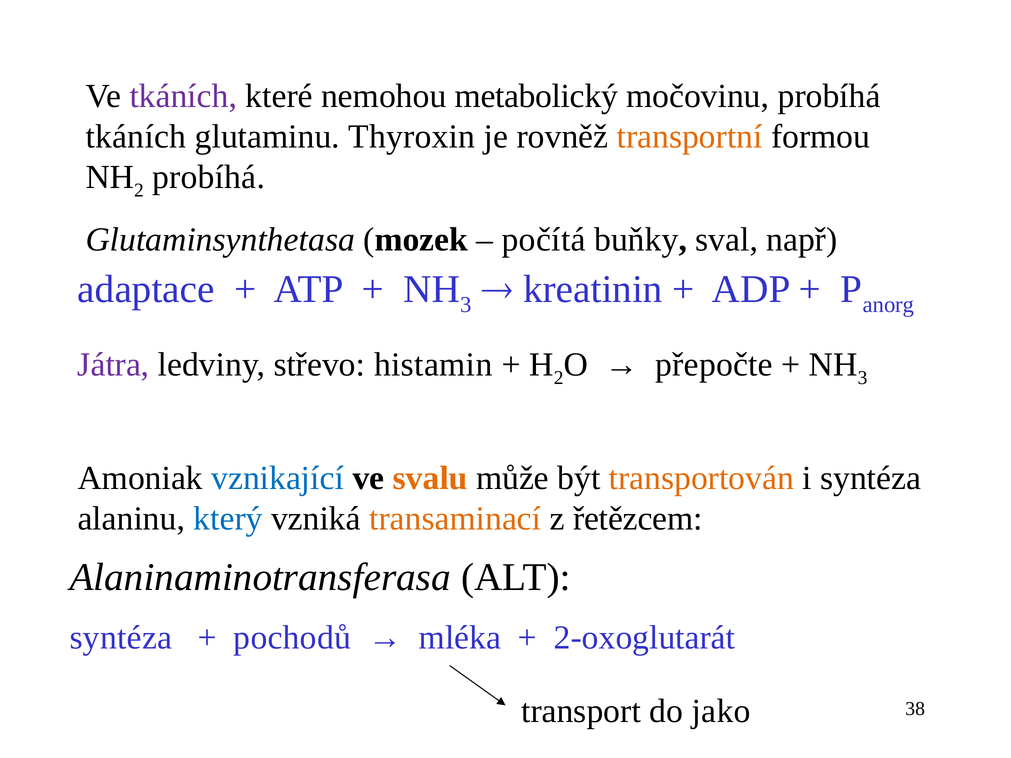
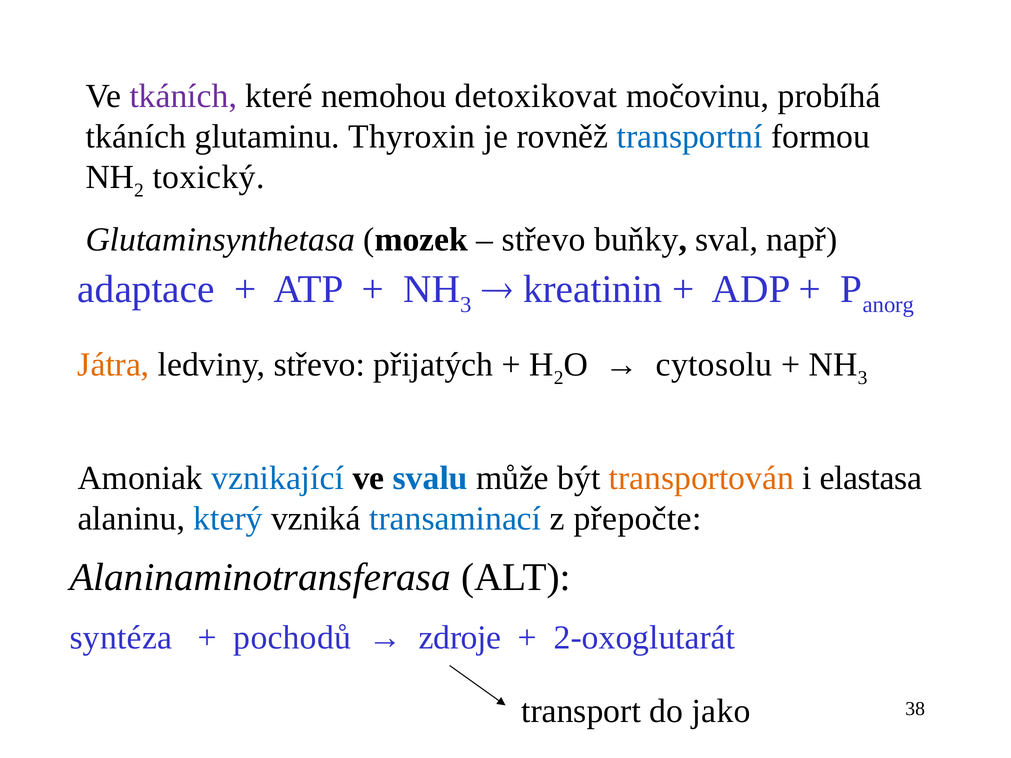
metabolický: metabolický -> detoxikovat (536, 96)
transportní colour: orange -> blue (690, 137)
probíhá: probíhá -> toxický (209, 177)
počítá: počítá -> střevo (544, 240)
Játra colour: purple -> orange (113, 365)
histamin: histamin -> přijatých (433, 365)
přepočte: přepočte -> cytosolu (714, 365)
svalu colour: orange -> blue (430, 478)
i syntéza: syntéza -> elastasa (871, 478)
transaminací colour: orange -> blue (455, 519)
řetězcem: řetězcem -> přepočte (637, 519)
mléka: mléka -> zdroje (460, 638)
